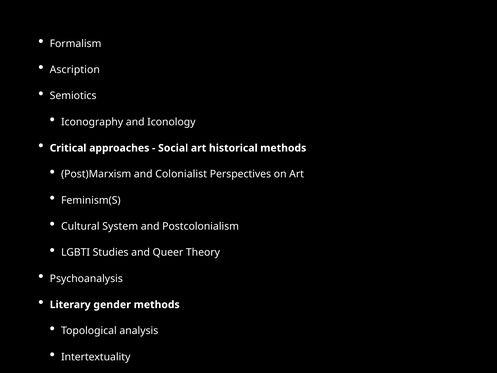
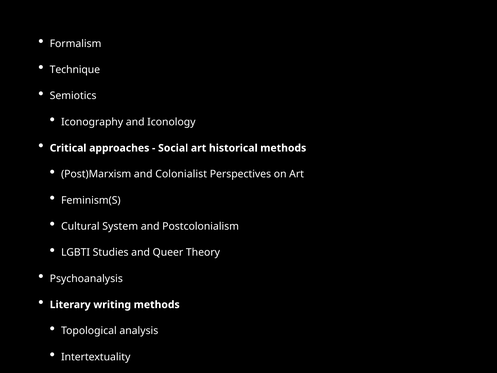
Ascription: Ascription -> Technique (75, 70)
gender: gender -> writing (112, 304)
